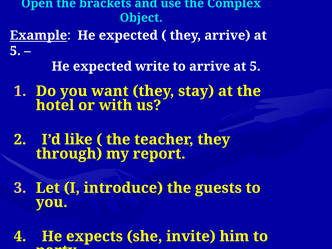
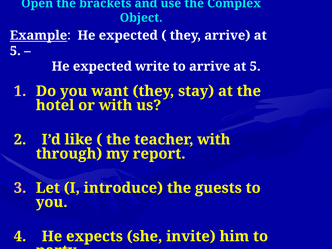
teacher they: they -> with (214, 140)
